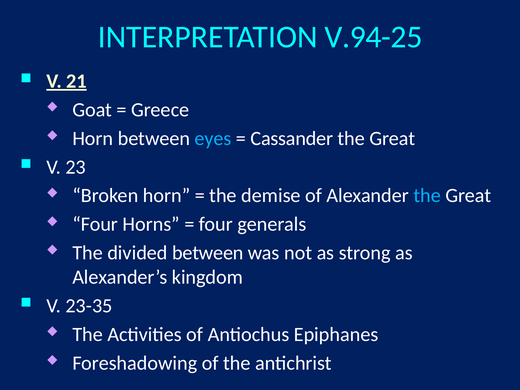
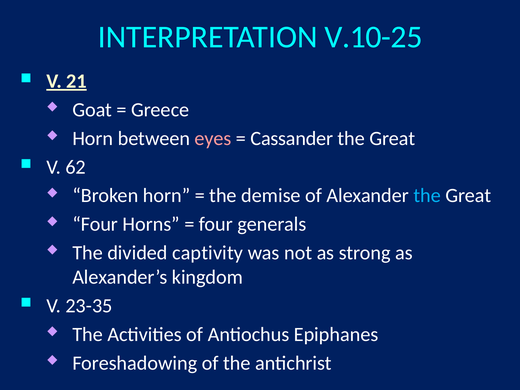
V.94-25: V.94-25 -> V.10-25 (373, 37)
eyes colour: light blue -> pink (213, 138)
23: 23 -> 62 (76, 167)
divided between: between -> captivity (208, 253)
